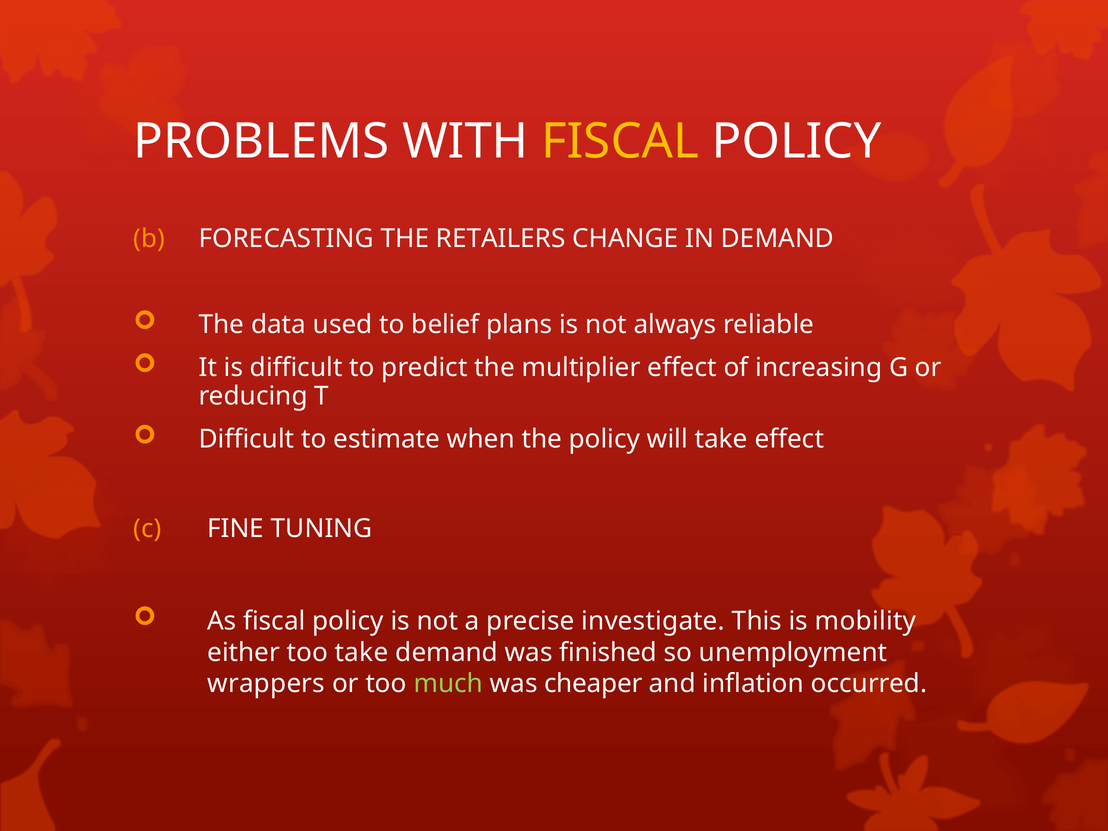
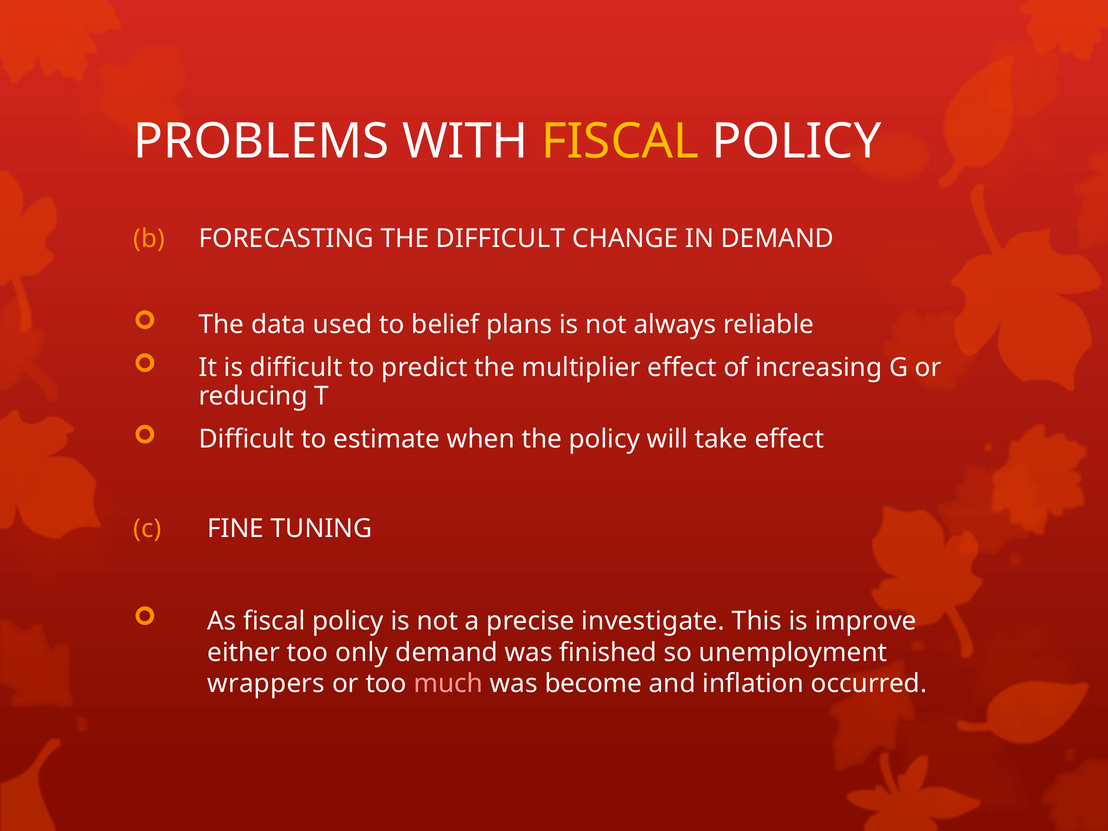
THE RETAILERS: RETAILERS -> DIFFICULT (501, 238)
mobility: mobility -> improve (866, 621)
too take: take -> only (362, 652)
much colour: light green -> pink (448, 684)
cheaper: cheaper -> become (593, 684)
